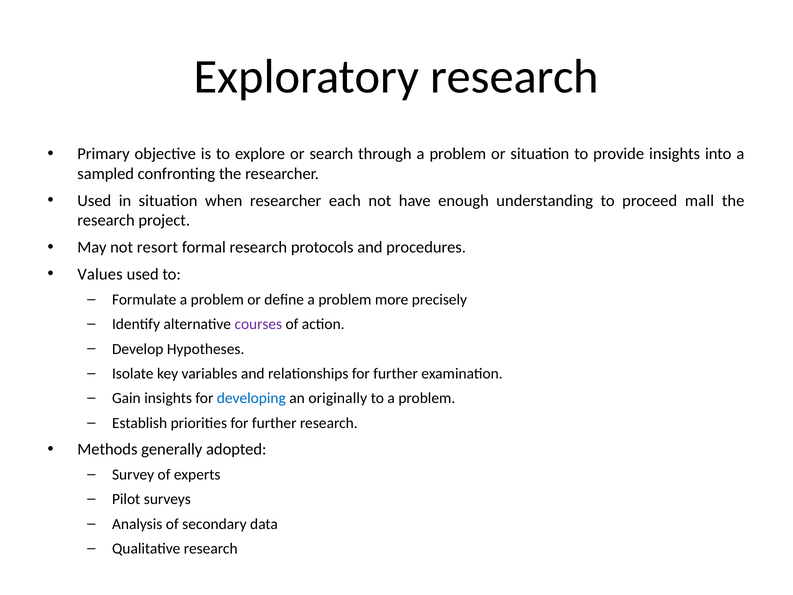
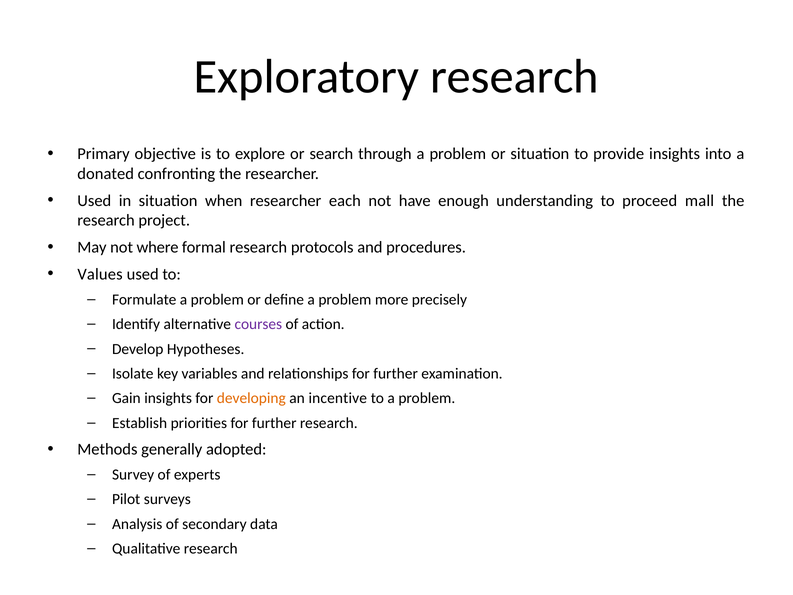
sampled: sampled -> donated (106, 174)
resort: resort -> where (158, 247)
developing colour: blue -> orange (251, 398)
originally: originally -> incentive (338, 398)
